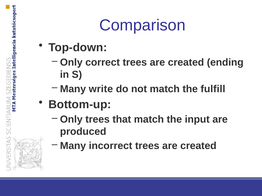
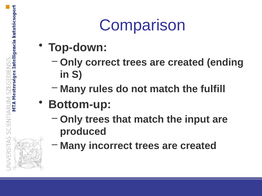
write: write -> rules (101, 89)
